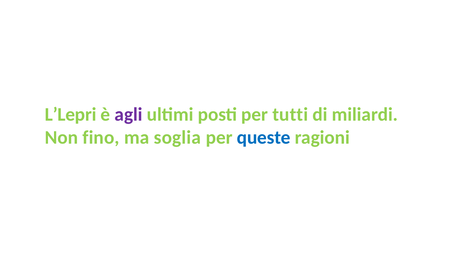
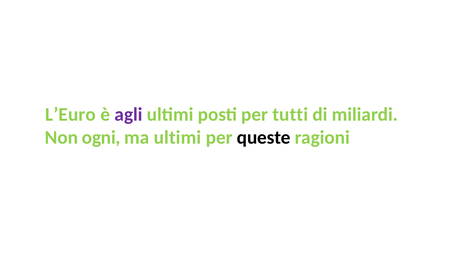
L’Lepri: L’Lepri -> L’Euro (70, 115)
fino: fino -> ogni (101, 138)
ma soglia: soglia -> ultimi (177, 138)
queste colour: blue -> black (264, 138)
